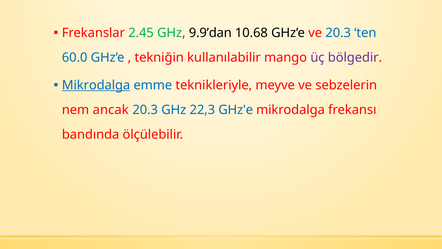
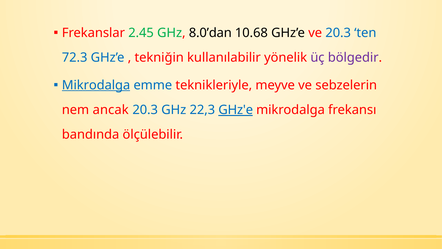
9.9’dan: 9.9’dan -> 8.0’dan (210, 33)
60.0: 60.0 -> 72.3 (75, 58)
mango: mango -> yönelik (286, 58)
GHz'e underline: none -> present (236, 110)
